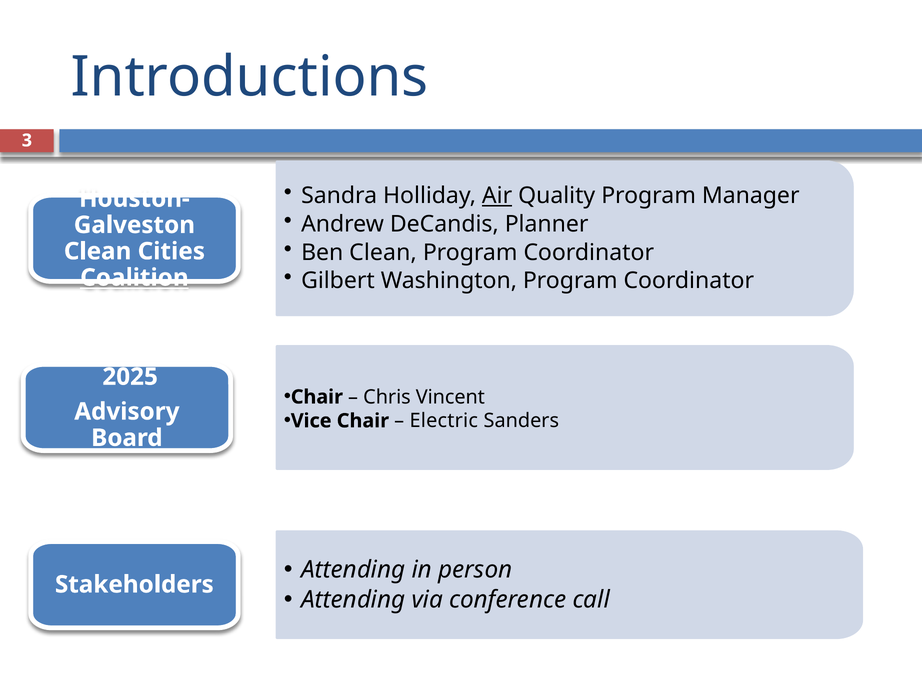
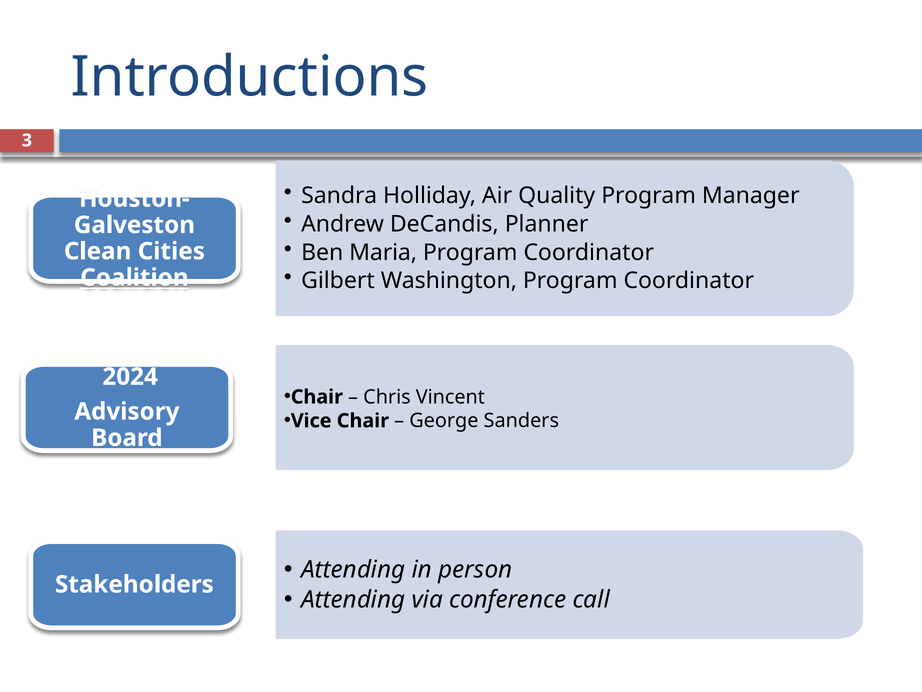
Air underline: present -> none (497, 196)
Ben Clean: Clean -> Maria (383, 252)
2025: 2025 -> 2024 (130, 376)
Electric: Electric -> George (444, 421)
